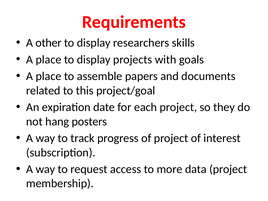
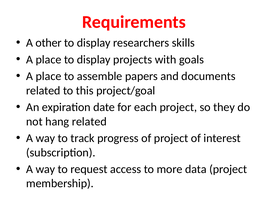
hang posters: posters -> related (89, 121)
